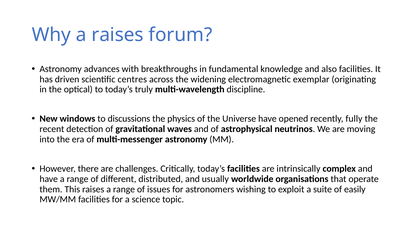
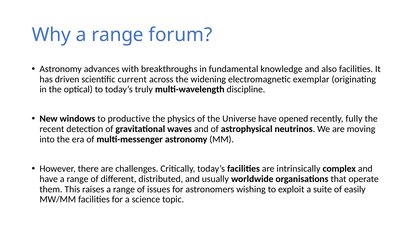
Why a raises: raises -> range (118, 35)
centres: centres -> current (132, 79)
discussions: discussions -> productive (129, 119)
